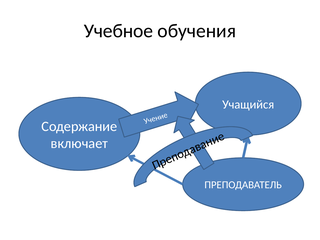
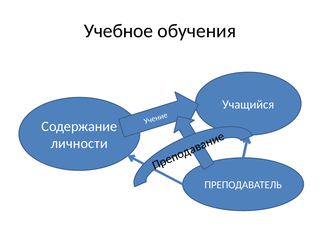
включает: включает -> личности (79, 143)
